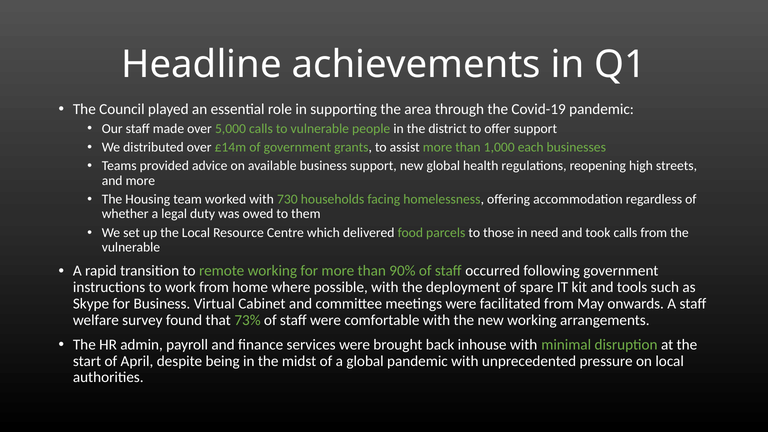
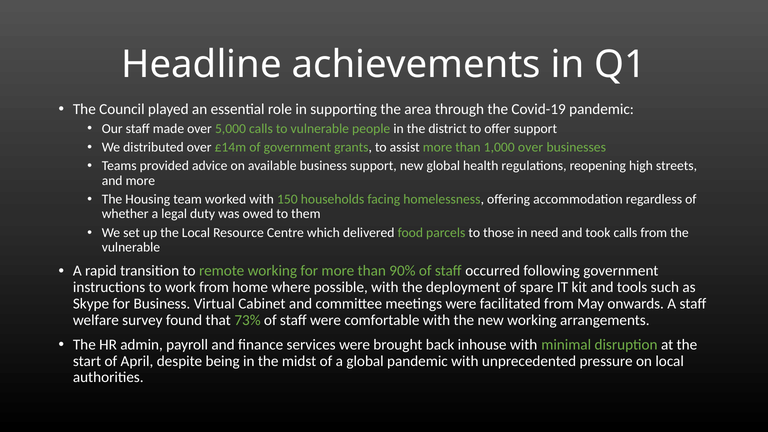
1,000 each: each -> over (531, 147)
730: 730 -> 150 (287, 199)
